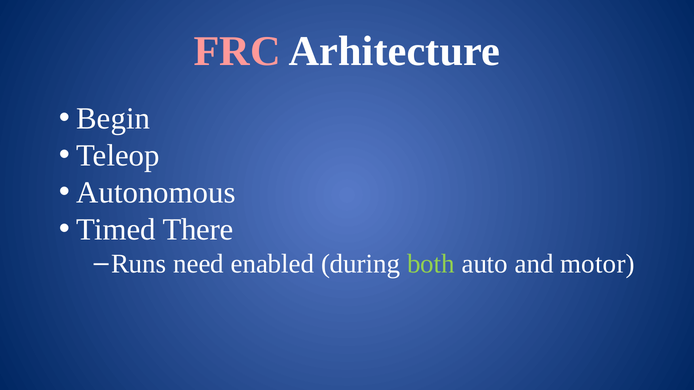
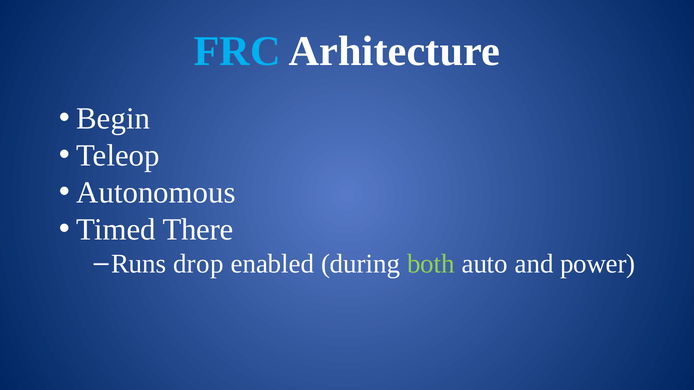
FRC colour: pink -> light blue (237, 51)
need: need -> drop (198, 264)
motor: motor -> power (598, 264)
